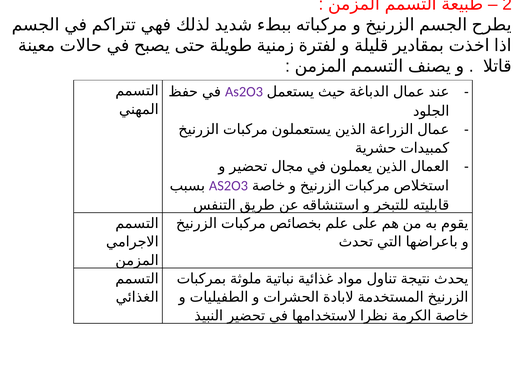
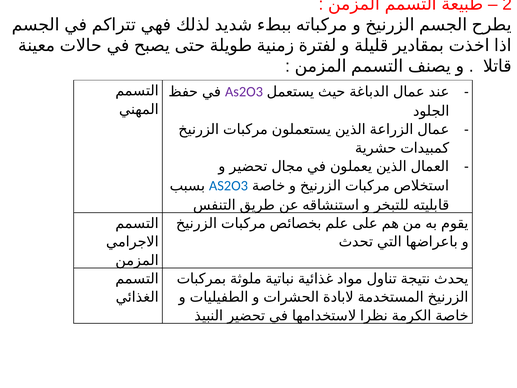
AS2O3 colour: purple -> blue (228, 186)
